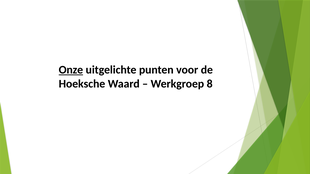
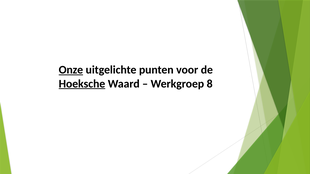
Hoeksche underline: none -> present (82, 84)
